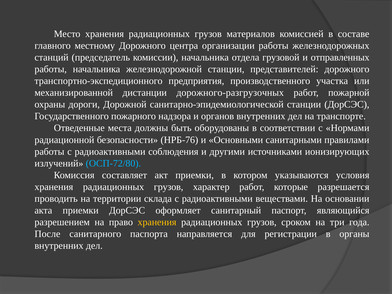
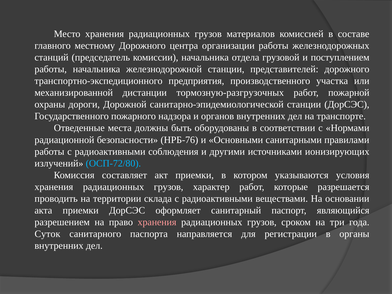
отправленных: отправленных -> поступлением (340, 57)
дорожного-разгрузочных: дорожного-разгрузочных -> тормозную-разгрузочных (230, 93)
хранения colour: yellow -> pink (157, 222)
После: После -> Суток (47, 234)
